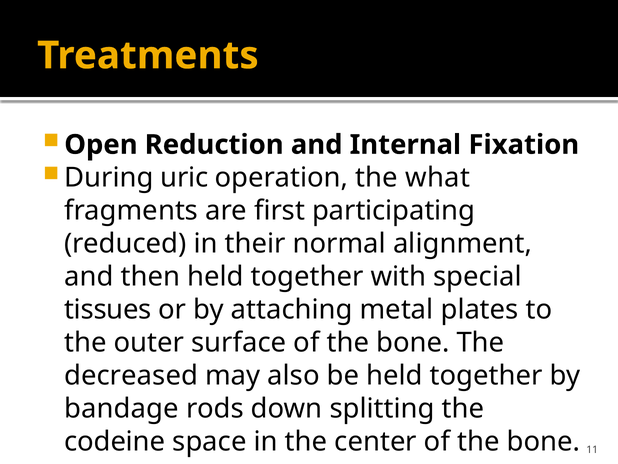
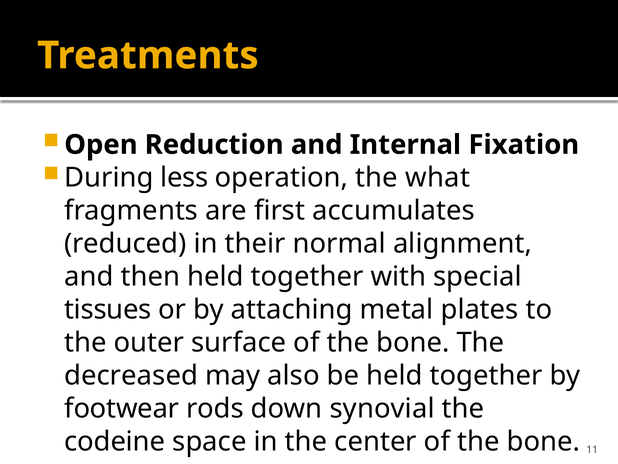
uric: uric -> less (184, 178)
participating: participating -> accumulates (394, 210)
bandage: bandage -> footwear (122, 408)
splitting: splitting -> synovial (382, 408)
